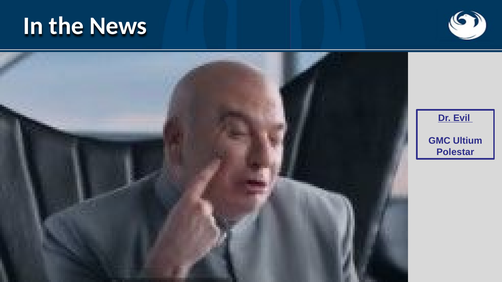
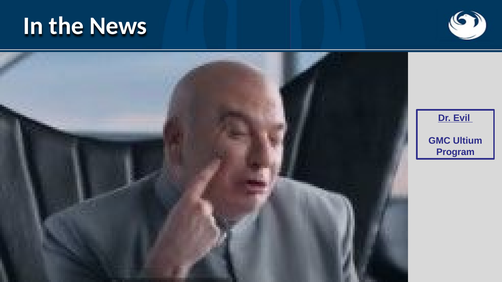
Polestar: Polestar -> Program (455, 152)
